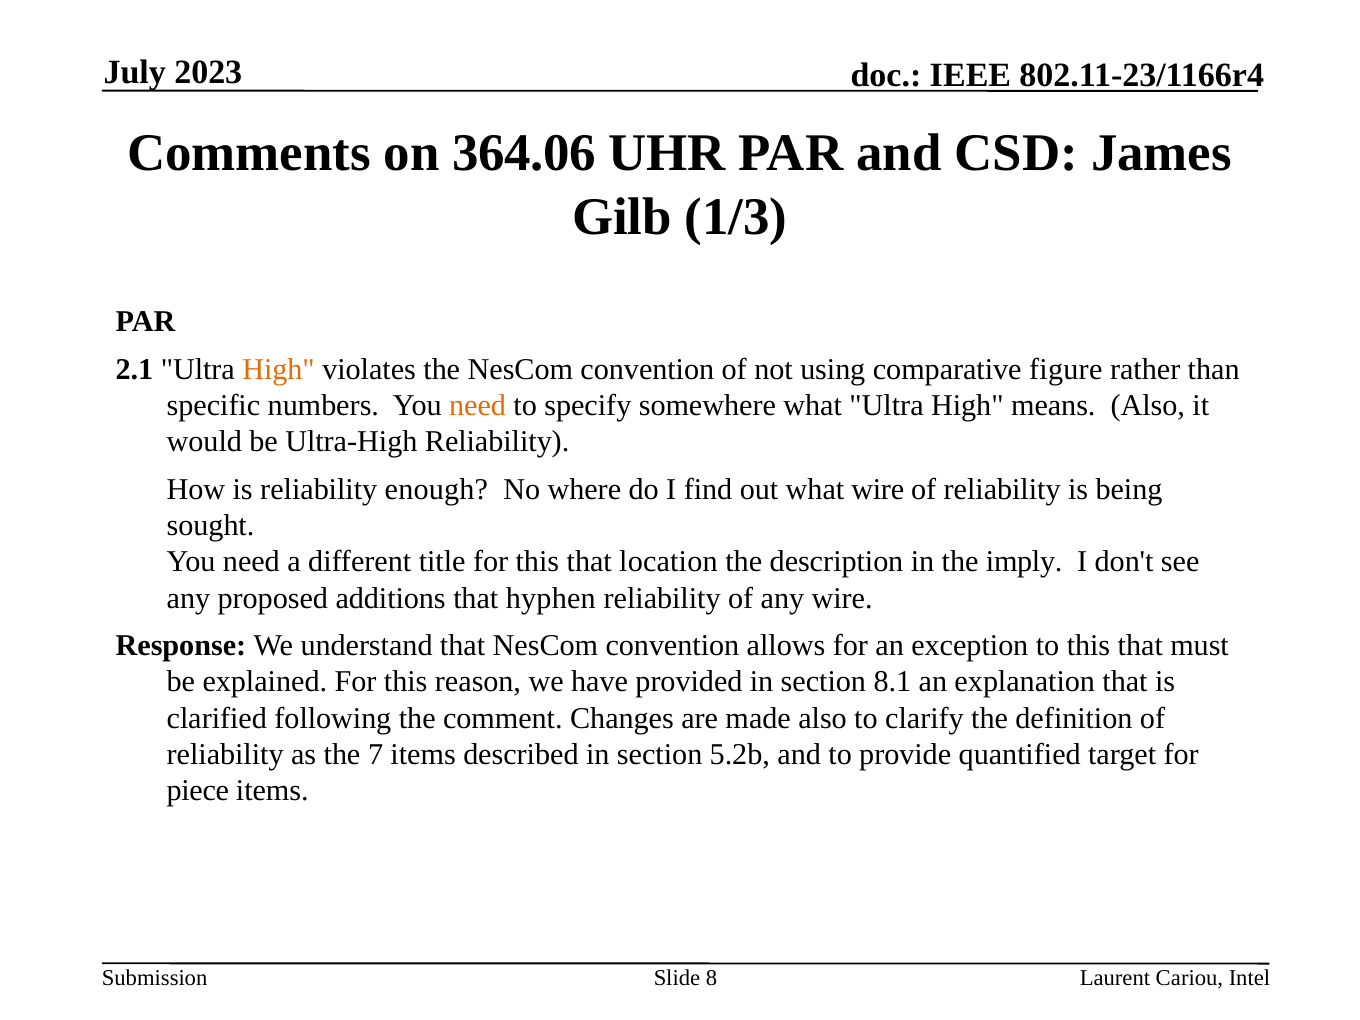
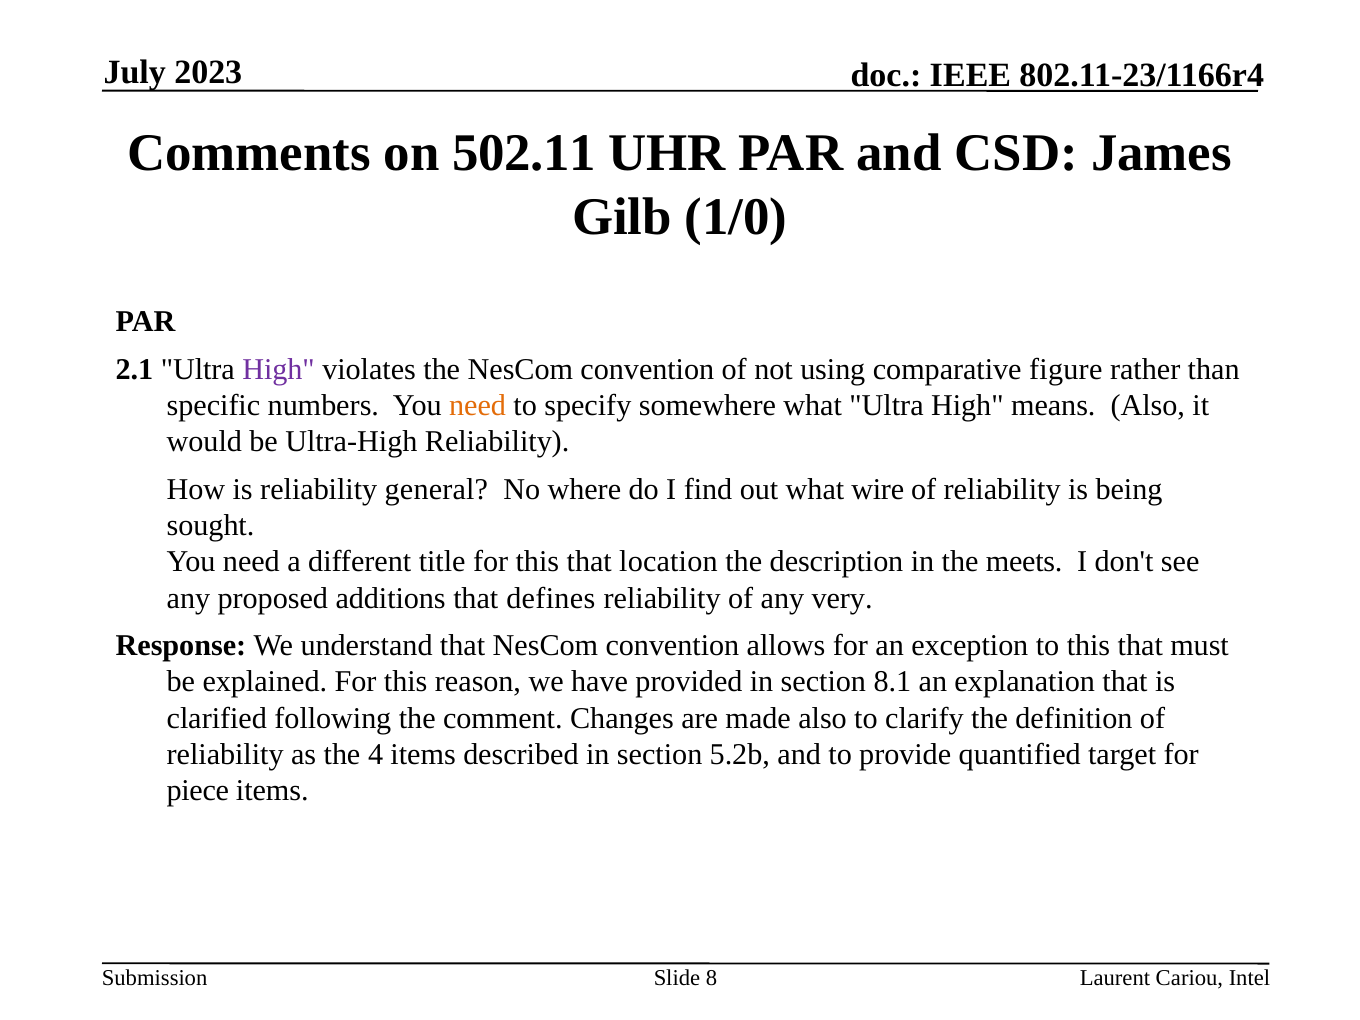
364.06: 364.06 -> 502.11 (524, 153)
1/3: 1/3 -> 1/0 (736, 217)
High colour: orange -> purple (279, 369)
enough: enough -> general (436, 489)
imply: imply -> meets (1024, 562)
hyphen: hyphen -> defines (551, 598)
any wire: wire -> very (842, 598)
7: 7 -> 4 (376, 755)
